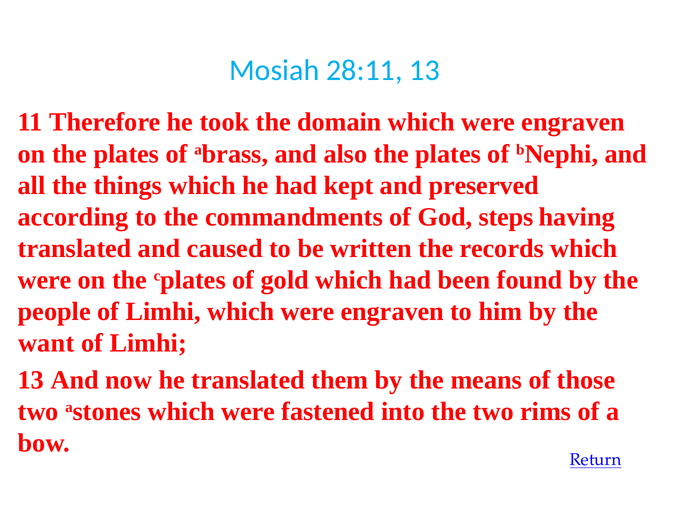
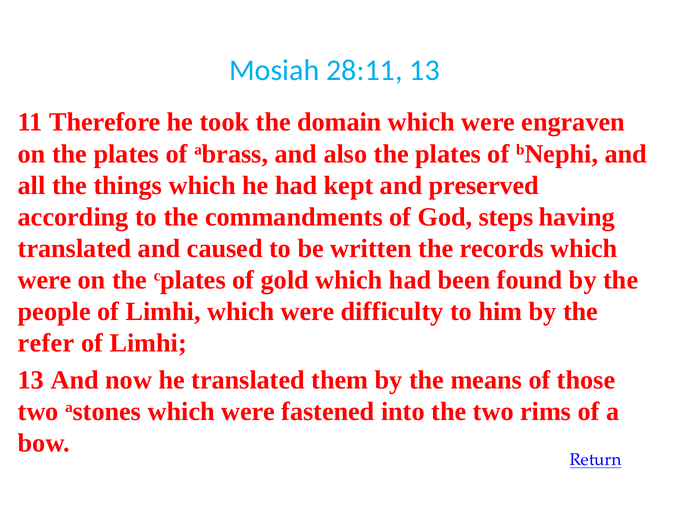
Limhi which were engraven: engraven -> difficulty (392, 312)
want: want -> refer (46, 343)
